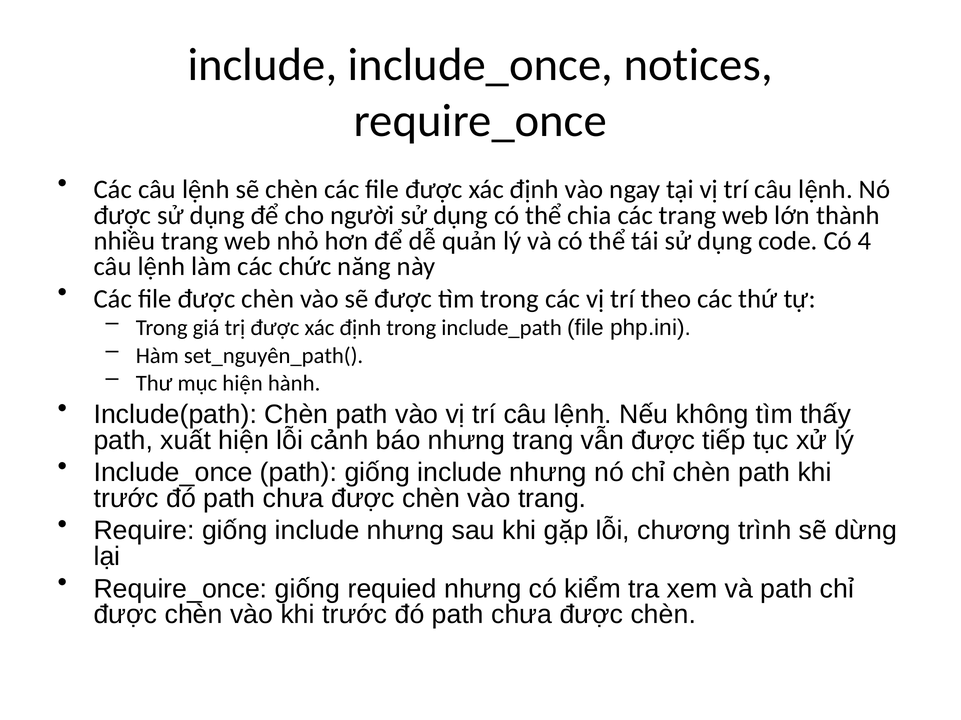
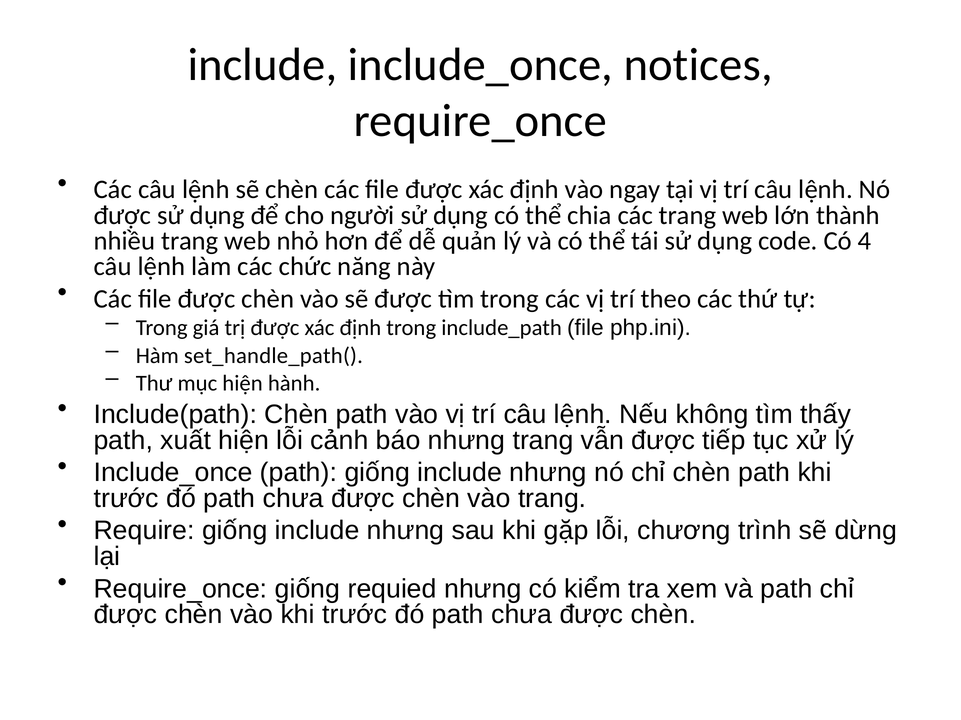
set_nguyên_path(: set_nguyên_path( -> set_handle_path( (273, 356)
